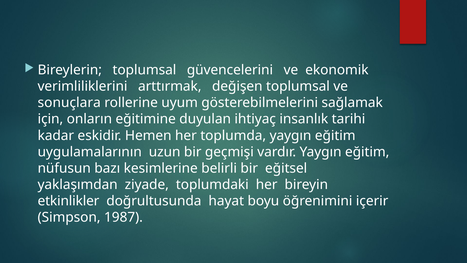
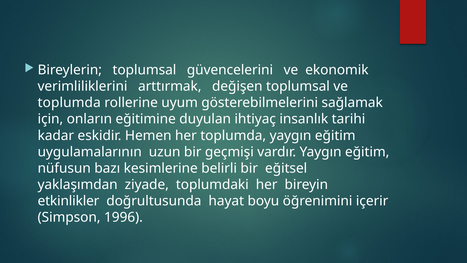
sonuçlara: sonuçlara -> toplumda (69, 103)
1987: 1987 -> 1996 (123, 217)
